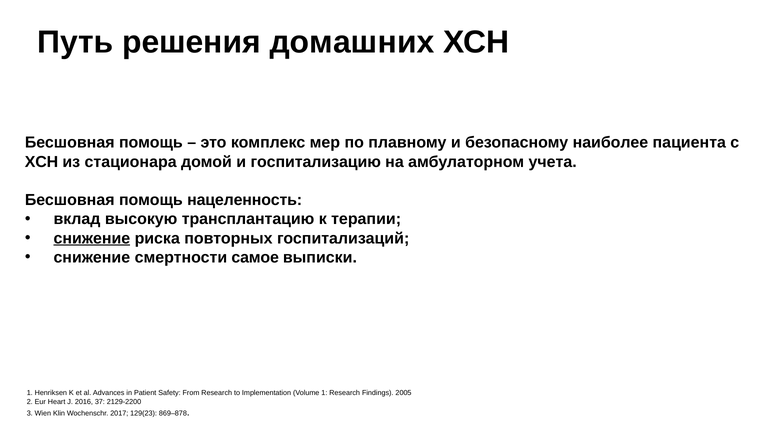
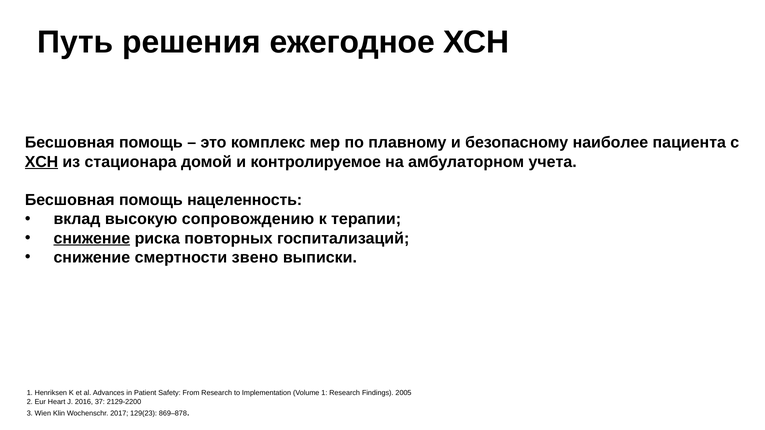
домашних: домашних -> ежегодное (352, 43)
ХСН underline: none -> present (42, 162)
госпитализацию: госпитализацию -> контролируемое (316, 162)
трансплантацию: трансплантацию -> сопровождению (248, 219)
самое: самое -> звено (255, 258)
